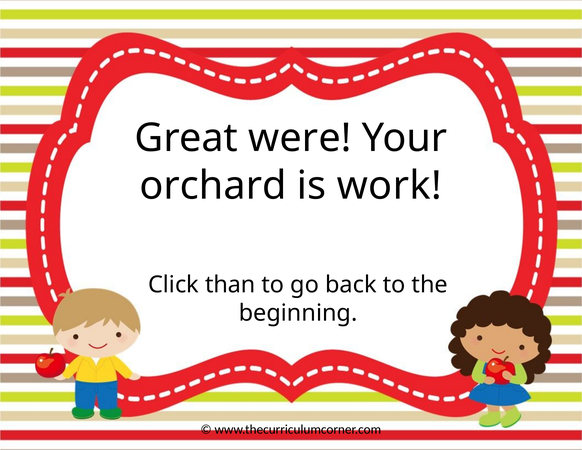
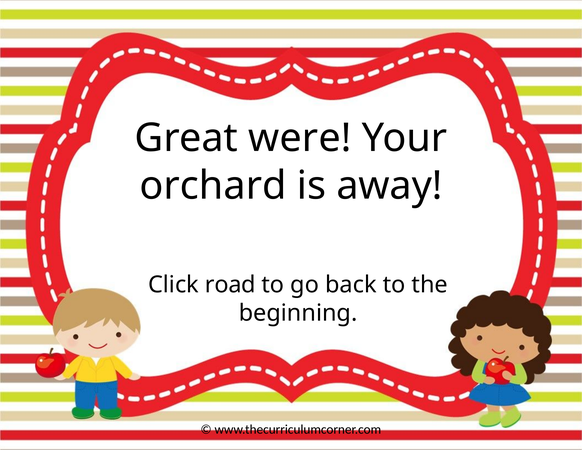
work: work -> away (390, 185)
than: than -> road (230, 285)
